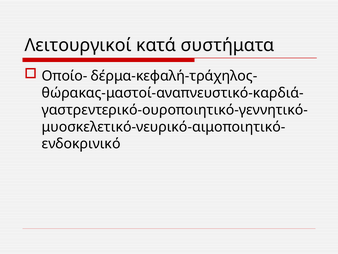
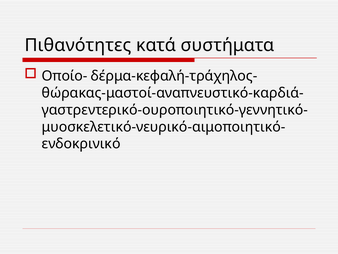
Λειτουργικοί: Λειτουργικοί -> Πιθανότητες (78, 45)
